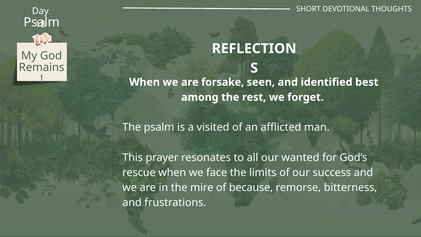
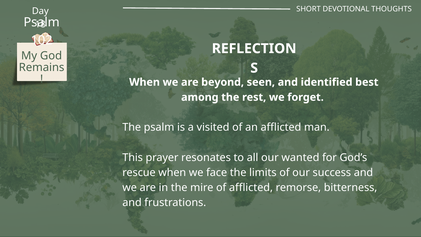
forsake: forsake -> beyond (223, 82)
of because: because -> afflicted (251, 187)
